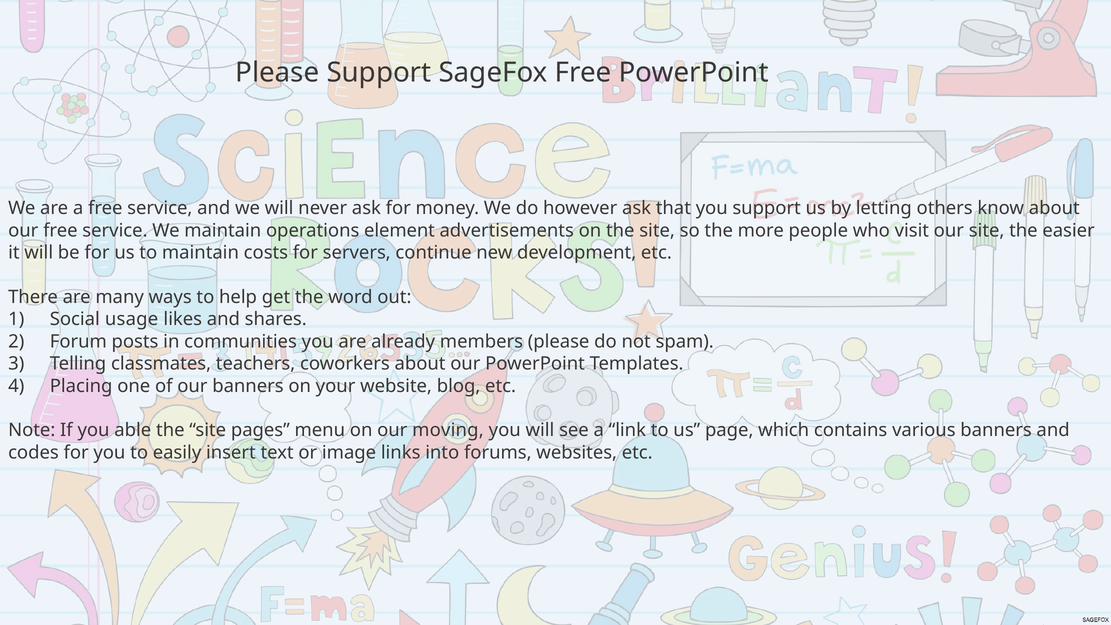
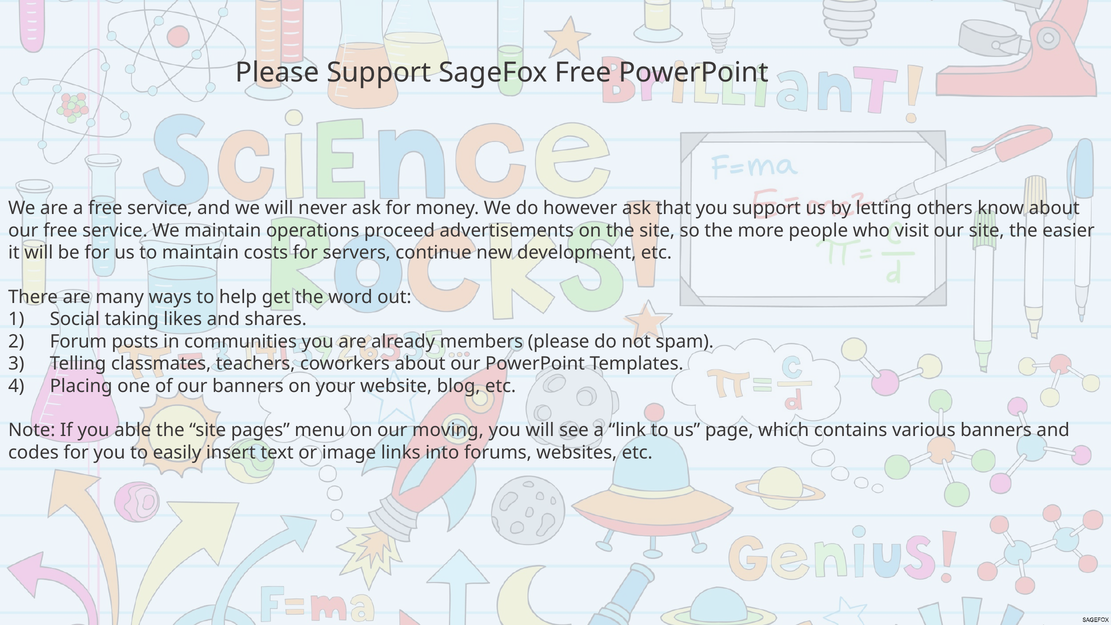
element: element -> proceed (399, 230)
usage: usage -> taking (132, 319)
